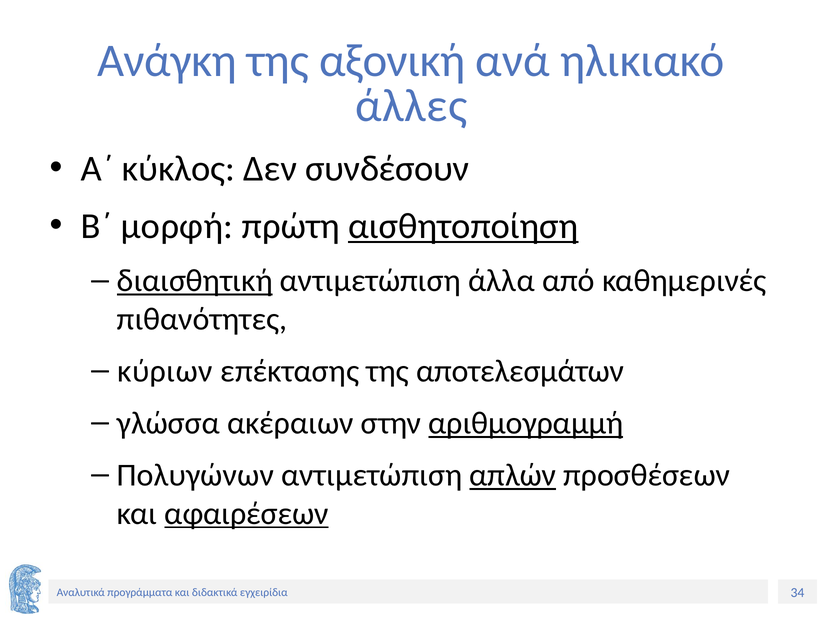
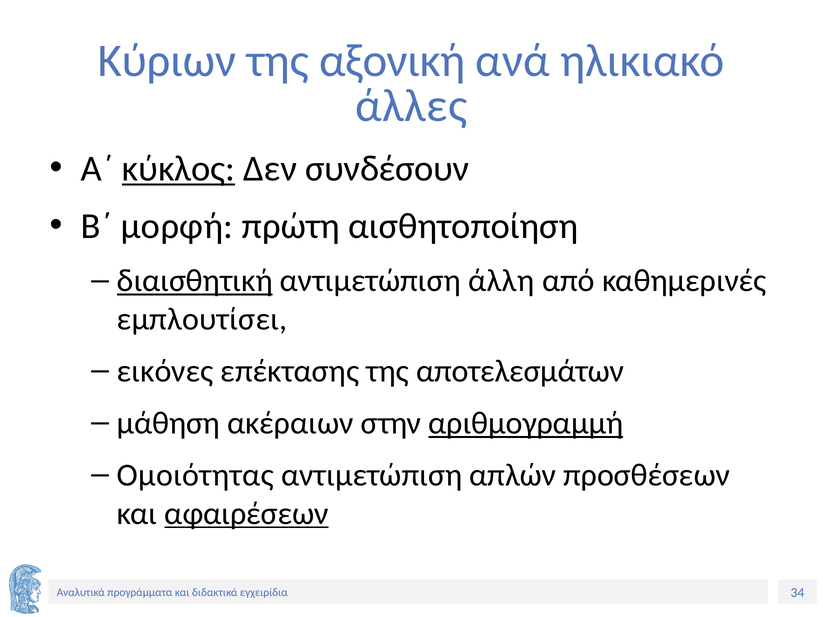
Ανάγκη: Ανάγκη -> Κύριων (167, 61)
κύκλος underline: none -> present (178, 169)
αισθητοποίηση underline: present -> none (463, 226)
άλλα: άλλα -> άλλη (501, 281)
πιθανότητες: πιθανότητες -> εμπλουτίσει (202, 319)
κύριων: κύριων -> εικόνες (165, 371)
γλώσσα: γλώσσα -> μάθηση (168, 423)
Πολυγώνων: Πολυγώνων -> Ομοιότητας (195, 475)
απλών underline: present -> none (513, 475)
